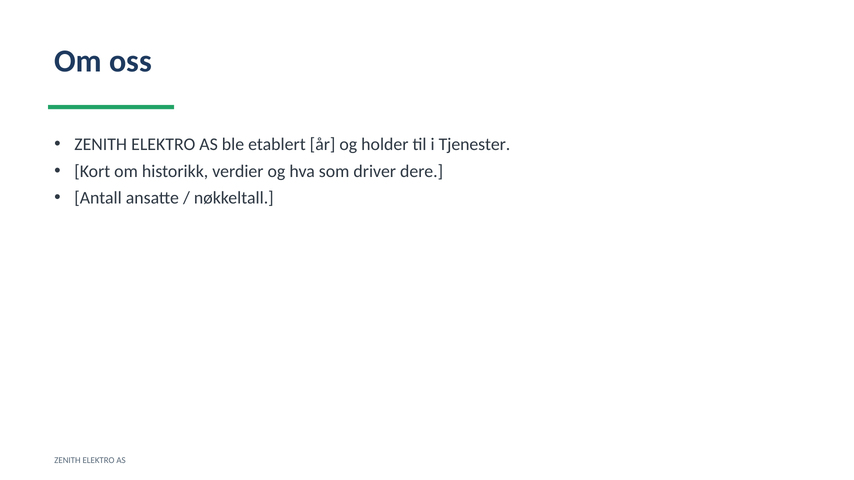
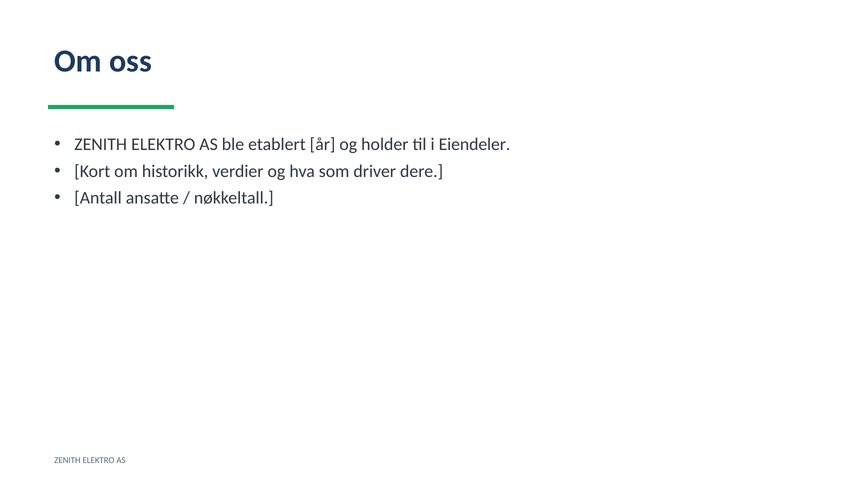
Tjenester: Tjenester -> Eiendeler (475, 145)
